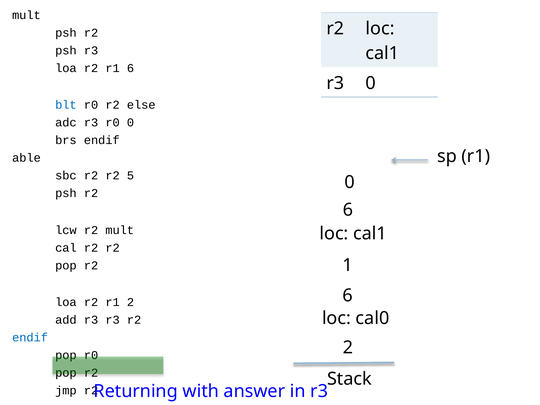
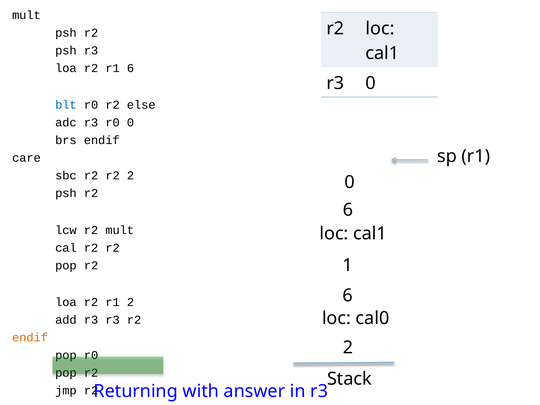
able: able -> care (26, 158)
r2 5: 5 -> 2 (131, 176)
endif colour: blue -> orange (30, 338)
